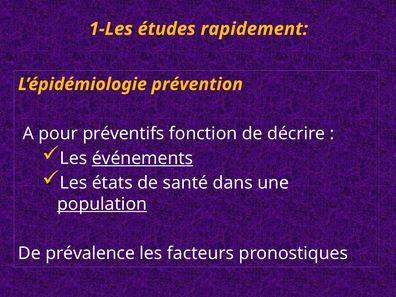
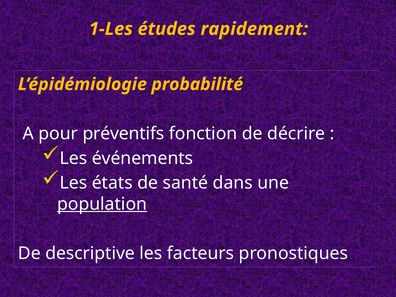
prévention: prévention -> probabilité (197, 84)
événements underline: present -> none (142, 158)
prévalence: prévalence -> descriptive (90, 253)
